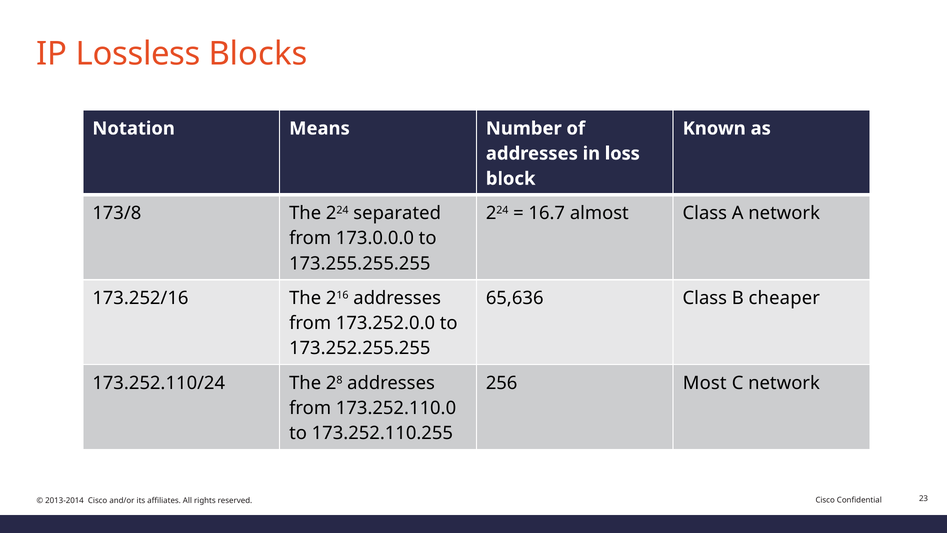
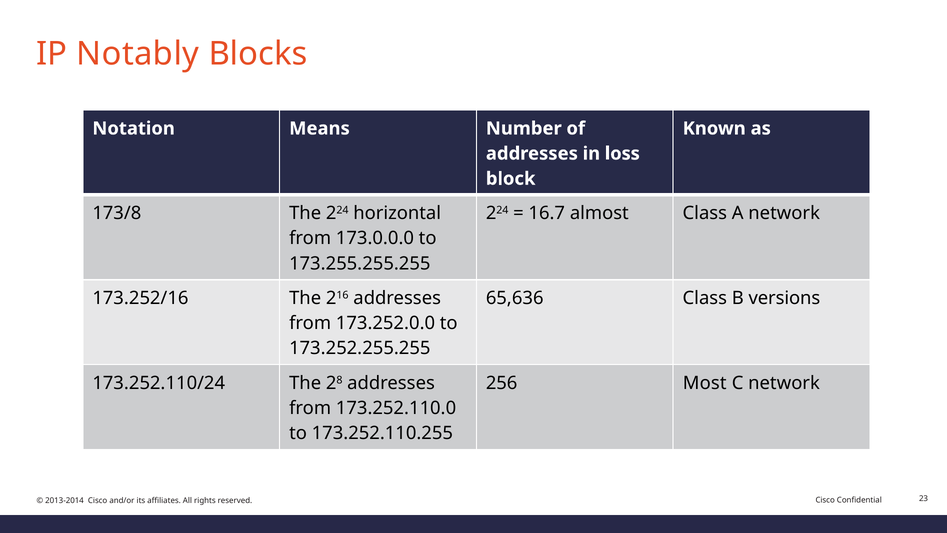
Lossless: Lossless -> Notably (138, 54)
separated: separated -> horizontal (397, 213)
cheaper: cheaper -> versions (784, 298)
